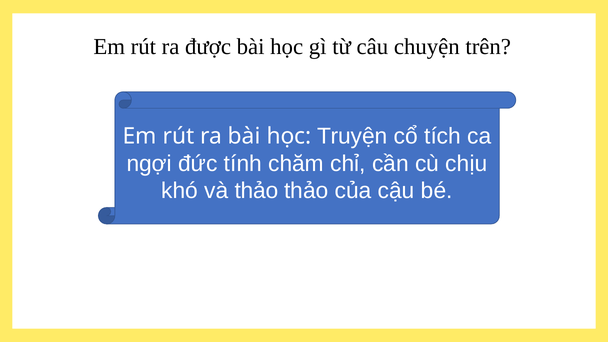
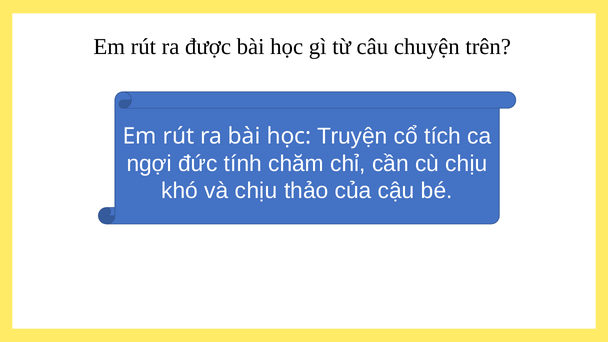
và thảo: thảo -> chịu (256, 191)
